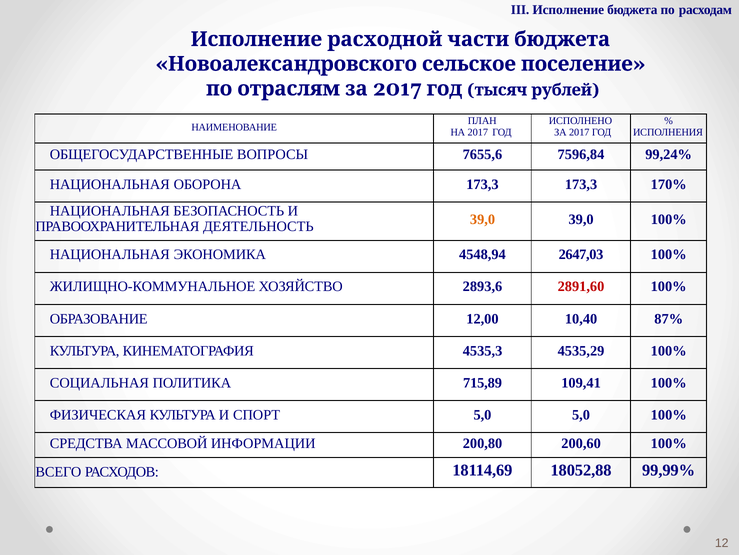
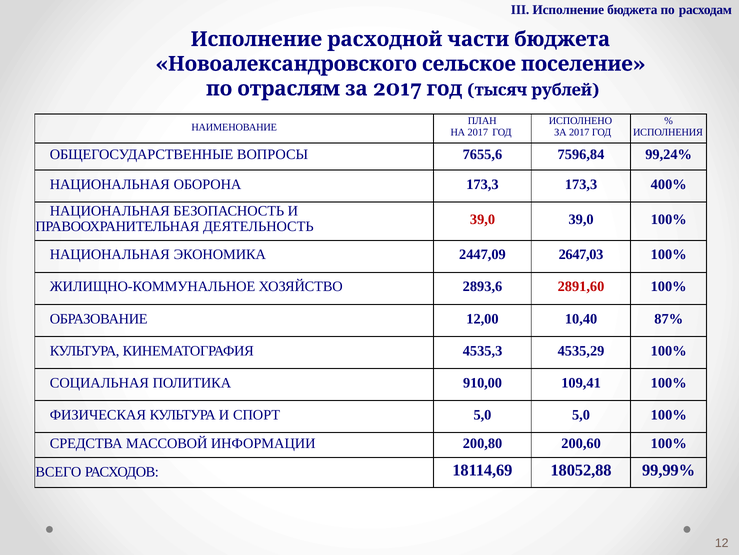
170%: 170% -> 400% (669, 184)
39,0 colour: orange -> red (483, 219)
4548,94: 4548,94 -> 2447,09 (482, 254)
715,89: 715,89 -> 910,00 (483, 382)
